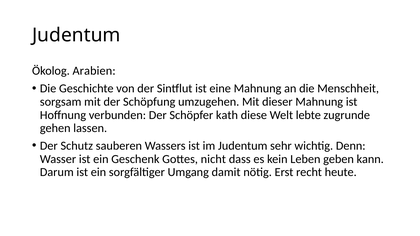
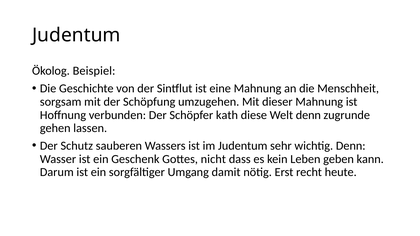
Arabien: Arabien -> Beispiel (94, 71)
Welt lebte: lebte -> denn (308, 115)
